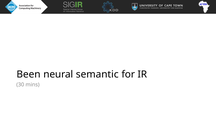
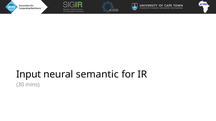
Been: Been -> Input (29, 75)
